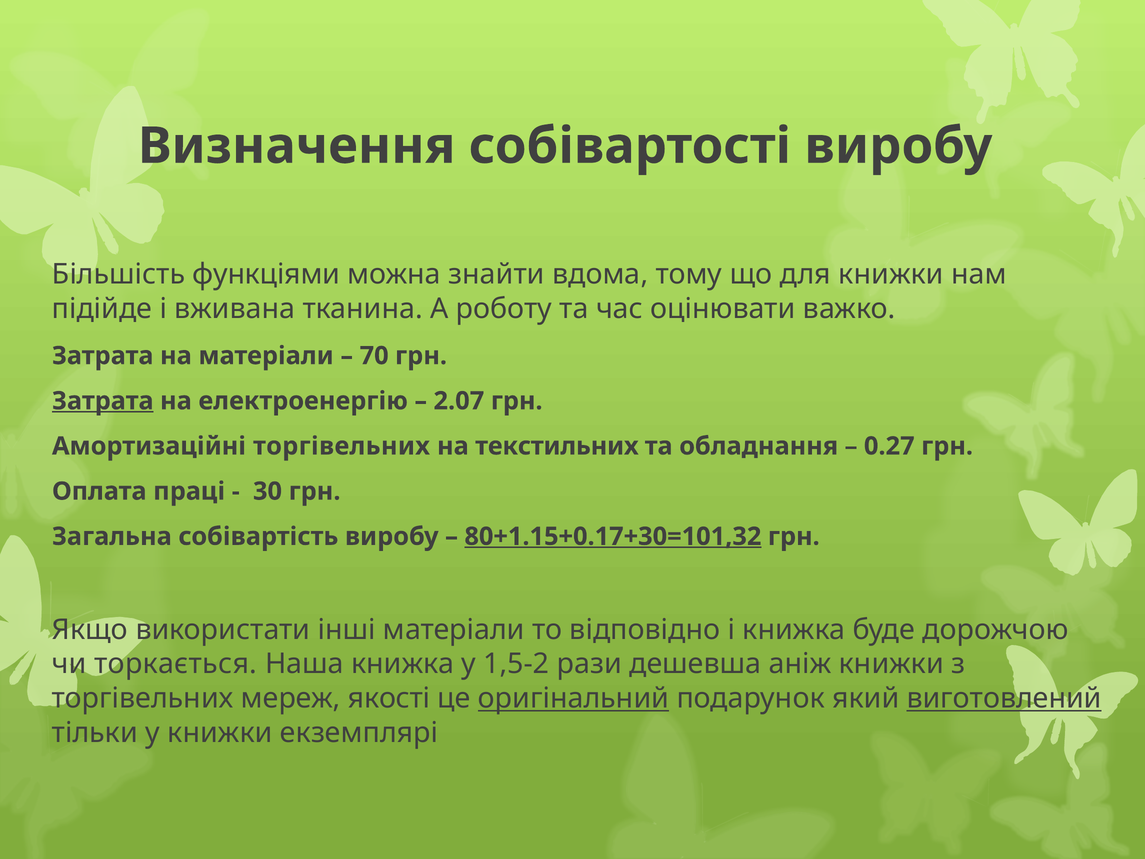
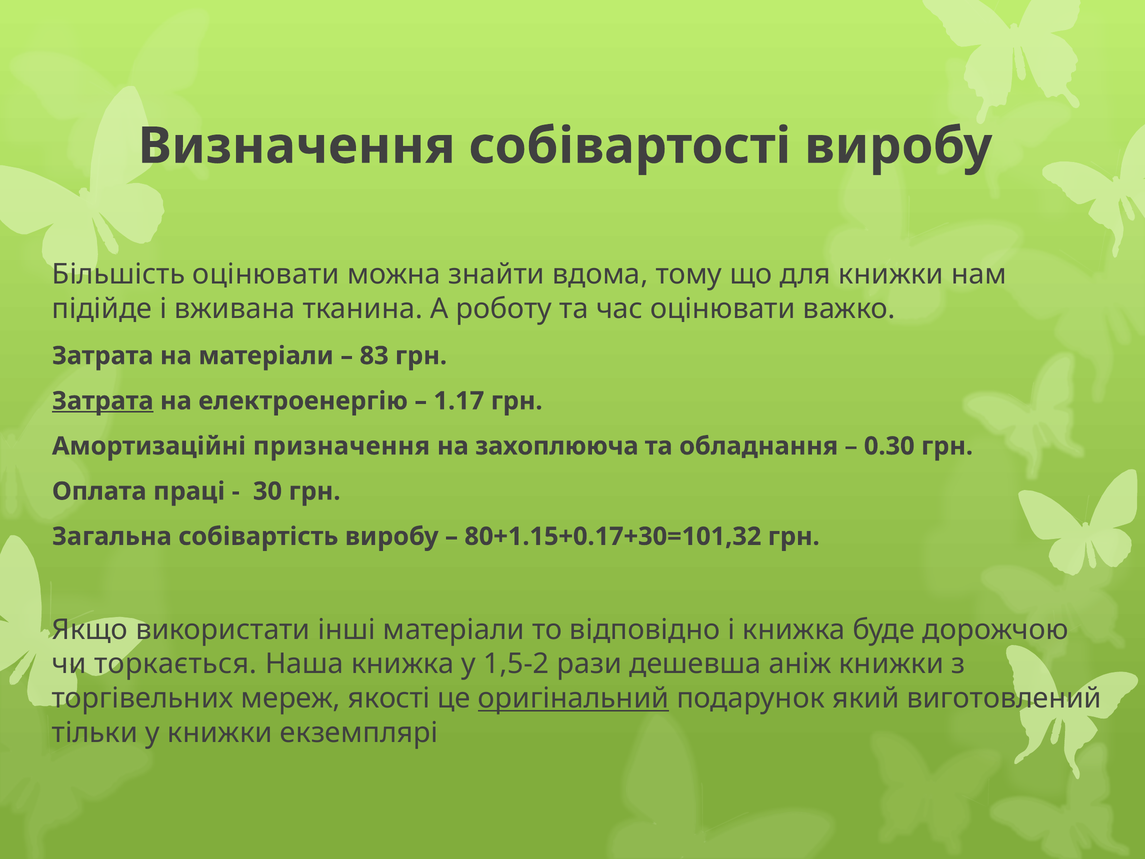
Більшість функціями: функціями -> оцінювати (266, 274)
70: 70 -> 83 (374, 356)
2.07: 2.07 -> 1.17 (459, 401)
Амортизаційні торгівельних: торгівельних -> призначення (341, 446)
текстильних: текстильних -> захоплююча (557, 446)
0.27: 0.27 -> 0.30 (889, 446)
80+1.15+0.17+30=101,32 underline: present -> none (613, 536)
виготовлений underline: present -> none (1004, 698)
